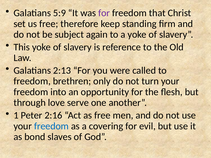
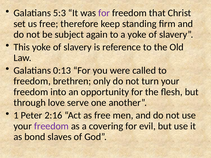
5:9: 5:9 -> 5:3 (60, 13)
2:13: 2:13 -> 0:13 (62, 71)
freedom colour: blue -> purple (51, 126)
